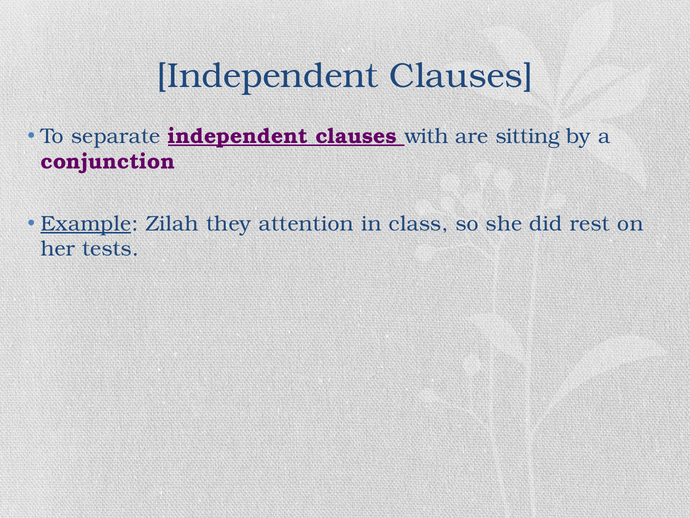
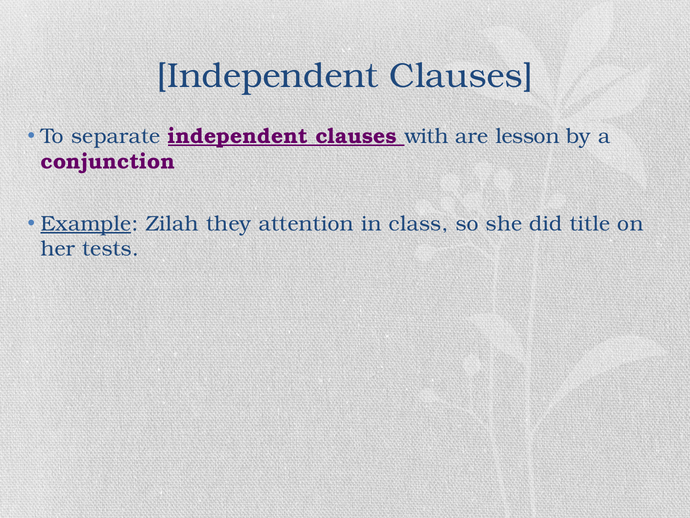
sitting: sitting -> lesson (527, 136)
rest: rest -> title (590, 223)
